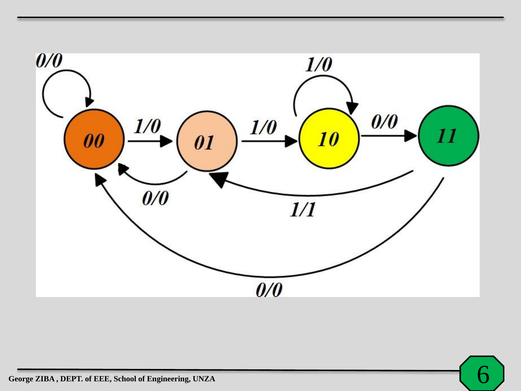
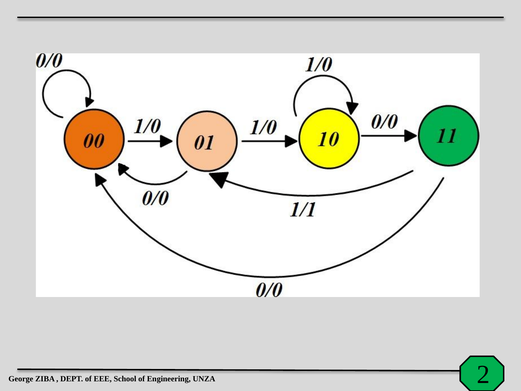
6: 6 -> 2 (483, 374)
